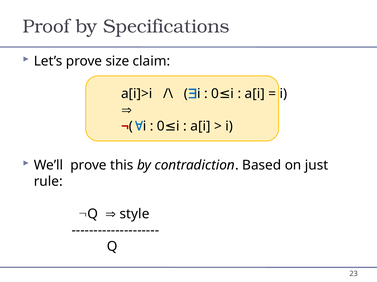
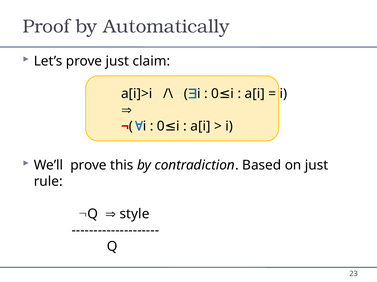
Specifications: Specifications -> Automatically (166, 26)
prove size: size -> just (117, 61)
